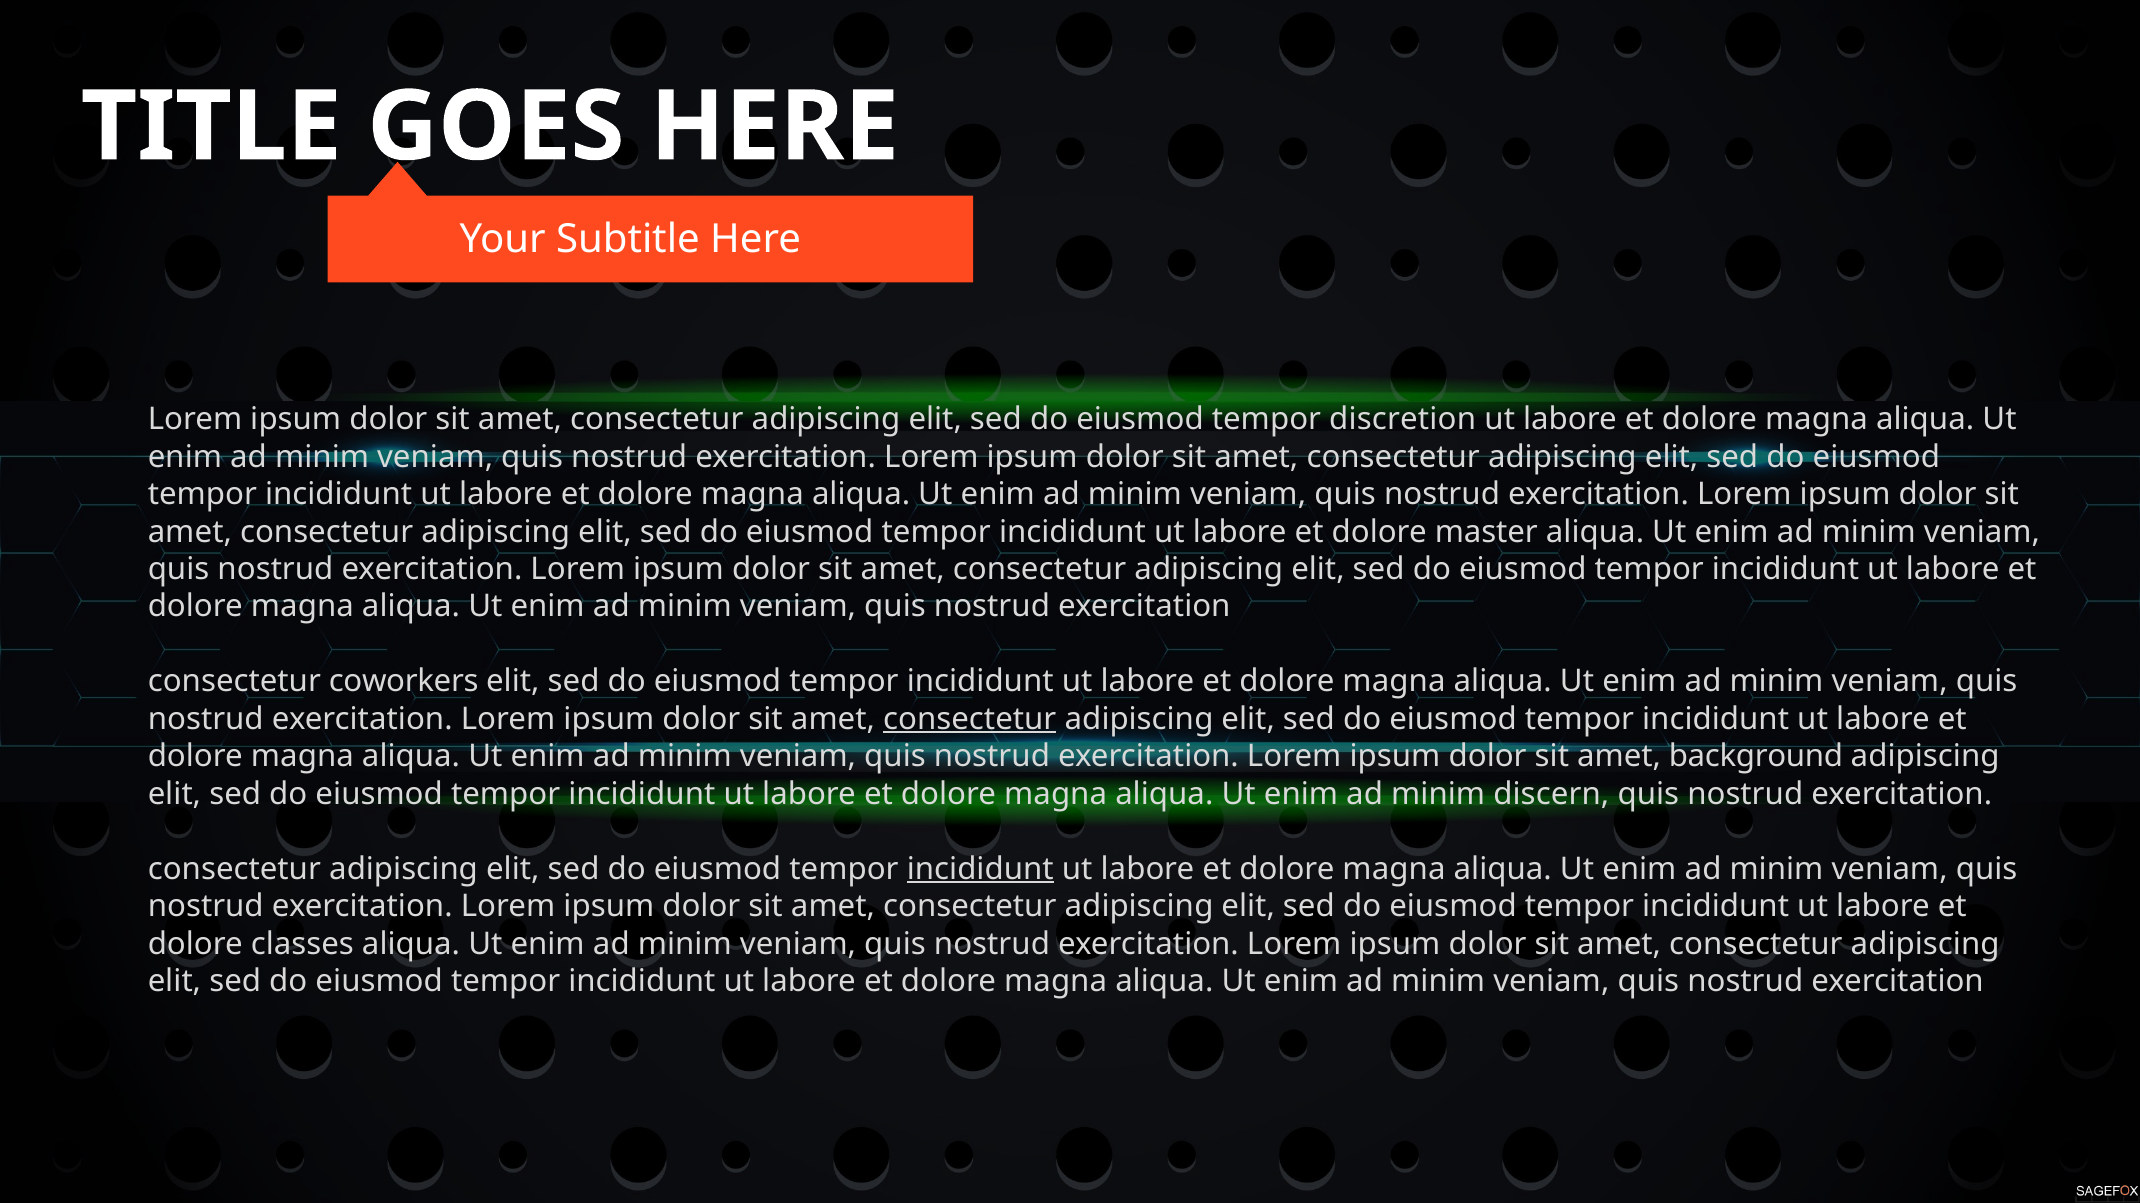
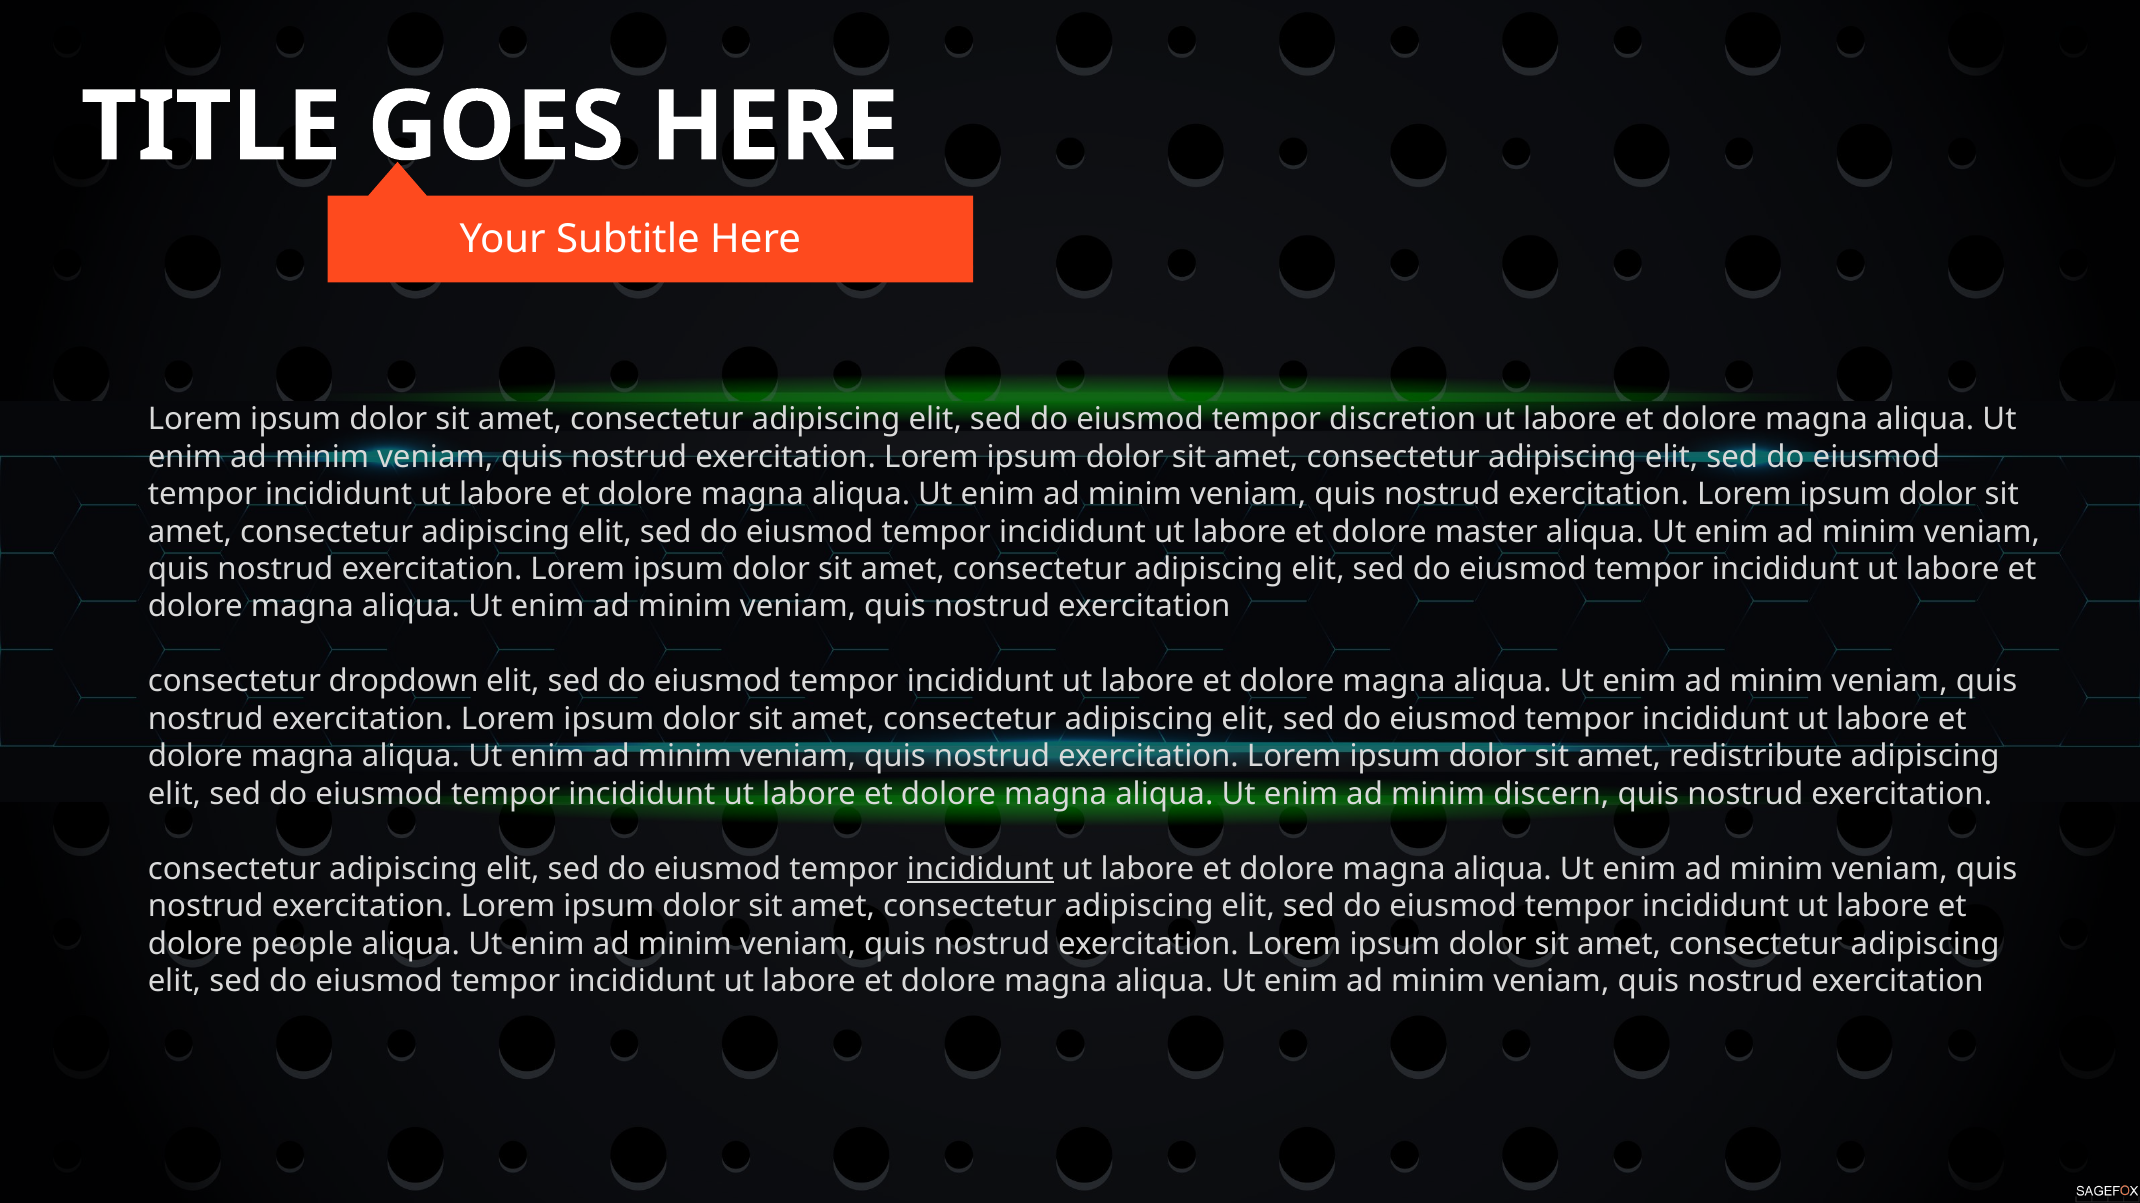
coworkers: coworkers -> dropdown (404, 682)
consectetur underline: present -> none (970, 719)
background: background -> redistribute (1756, 757)
classes: classes -> people (302, 944)
